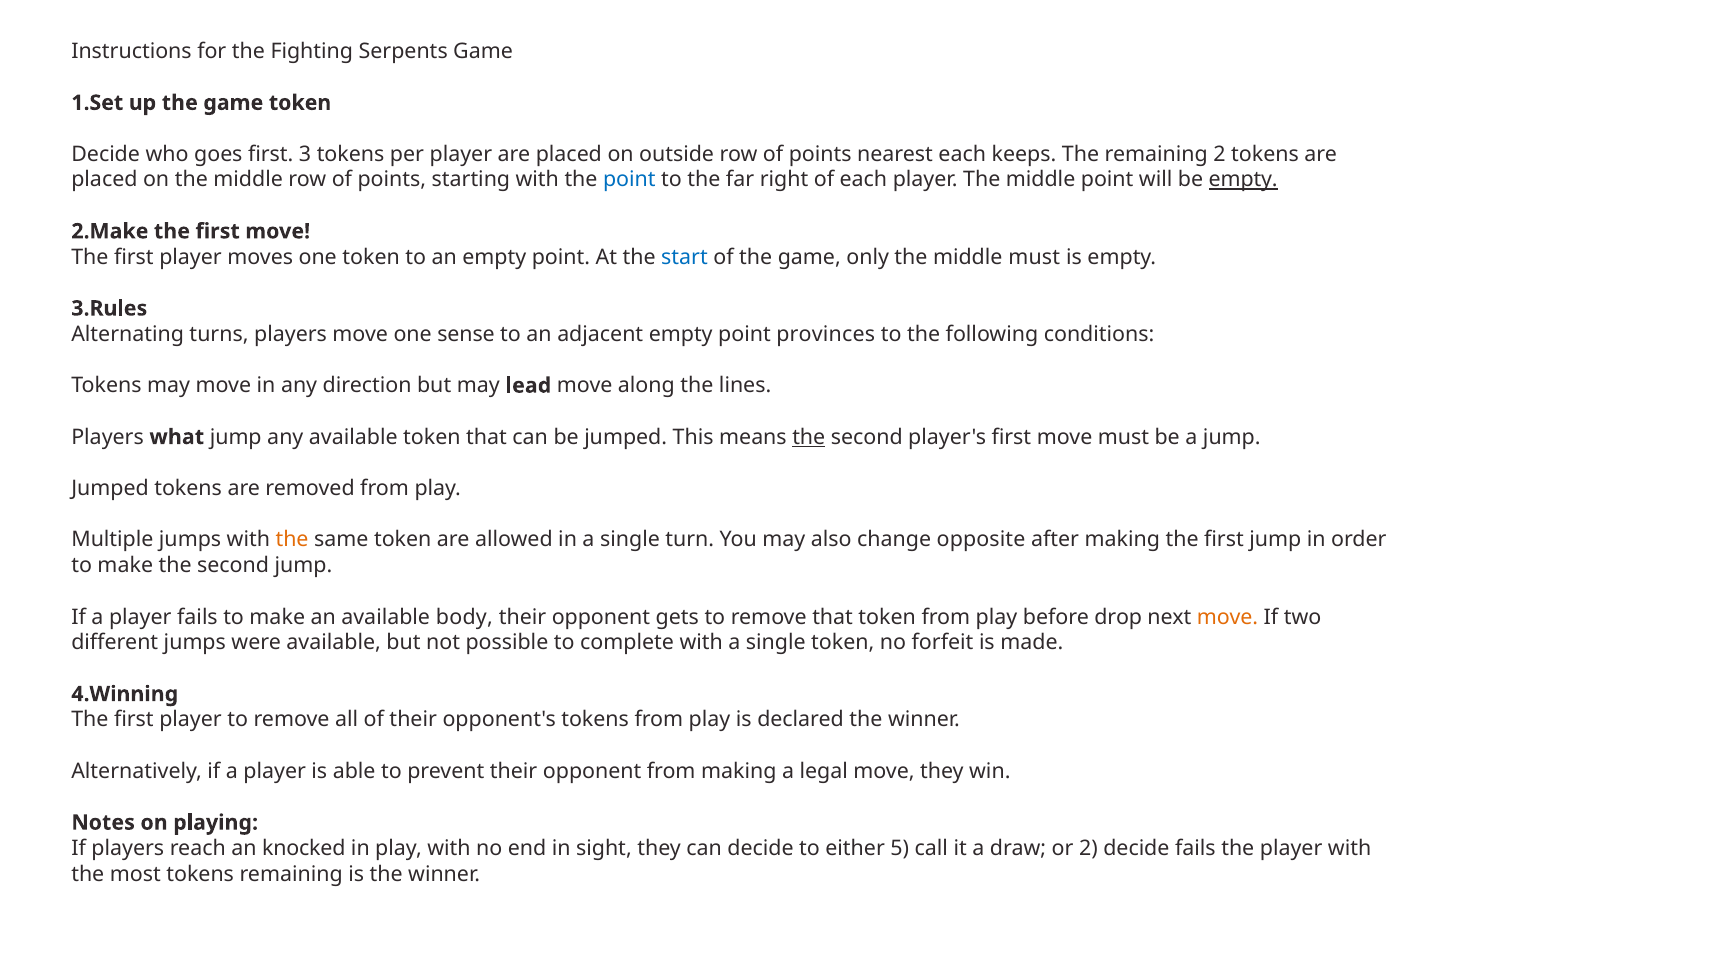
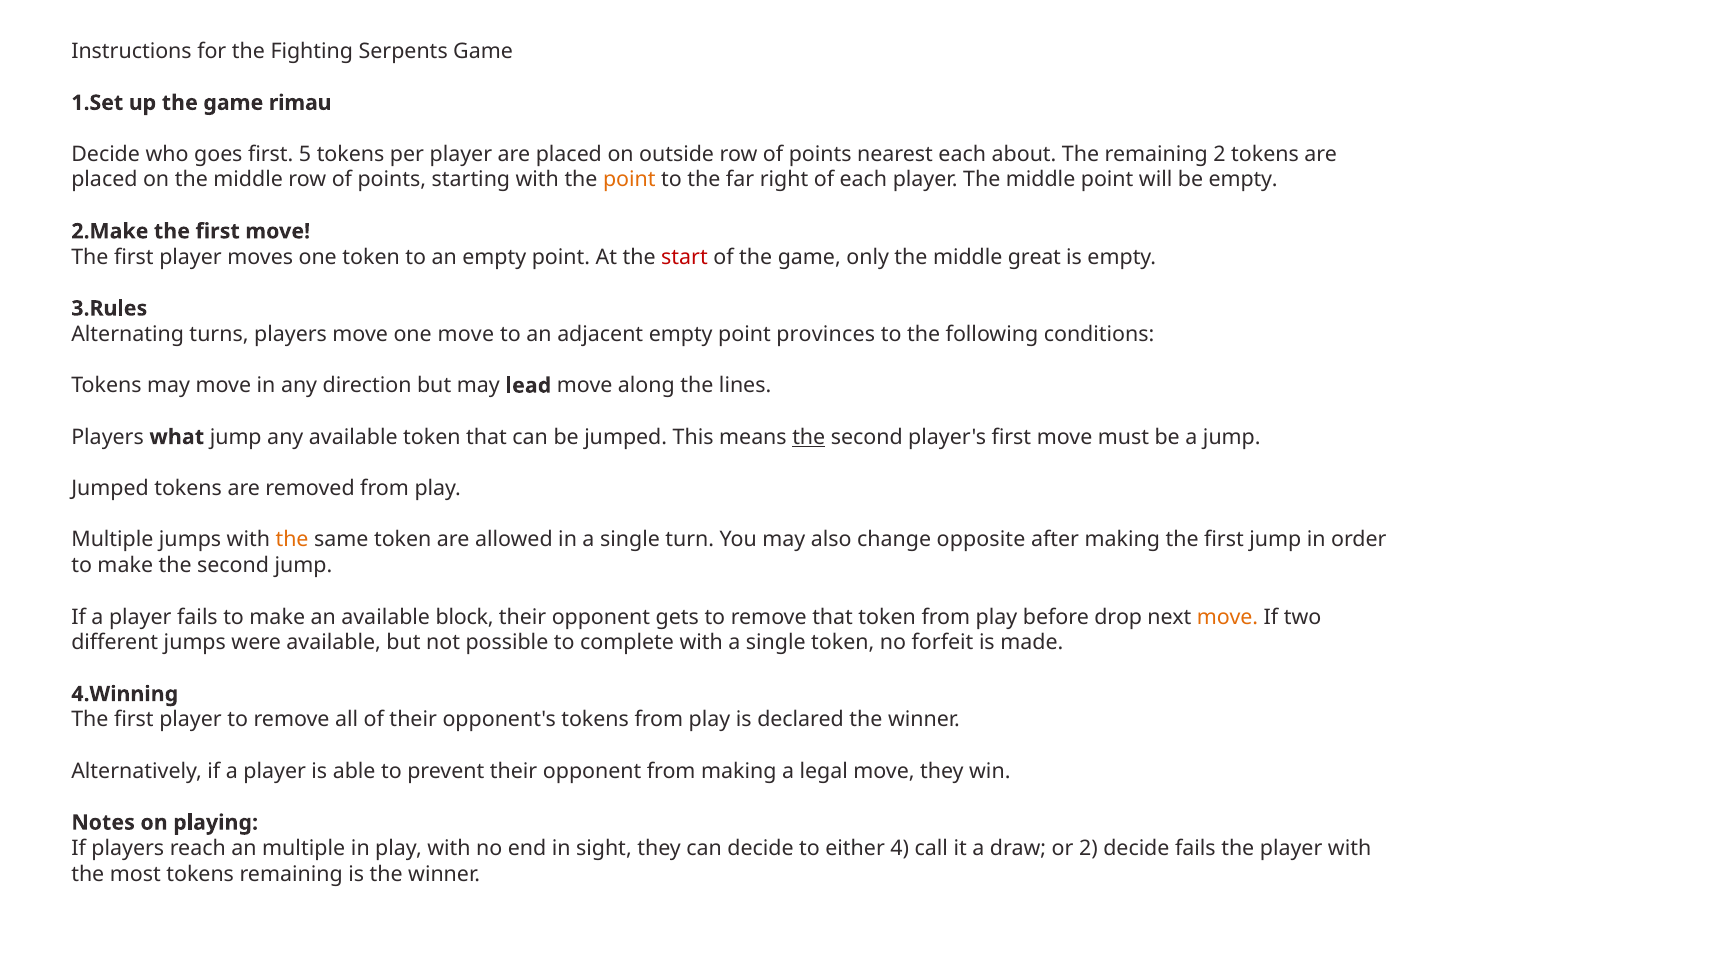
game token: token -> rimau (300, 103)
3: 3 -> 5 (305, 154)
keeps: keeps -> about (1024, 154)
point colour: blue -> orange (629, 180)
empty underline: present -> none (1243, 180)
start colour: blue -> red (684, 257)
middle must: must -> great (1034, 257)
one sense: sense -> move (466, 334)
body: body -> block (465, 617)
an knocked: knocked -> multiple (304, 848)
5: 5 -> 4 (900, 848)
